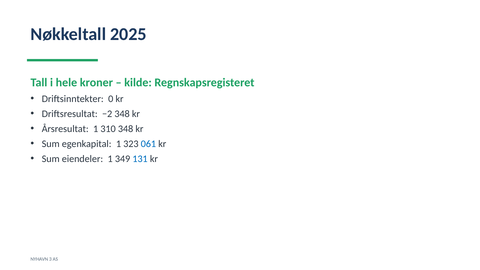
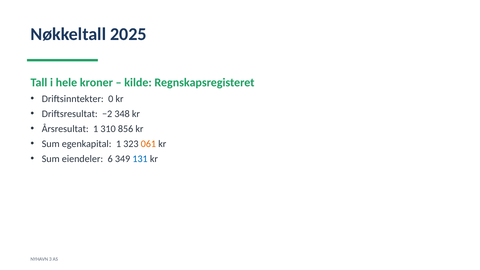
310 348: 348 -> 856 (126, 129)
061 colour: blue -> orange (148, 144)
eiendeler 1: 1 -> 6 (110, 159)
